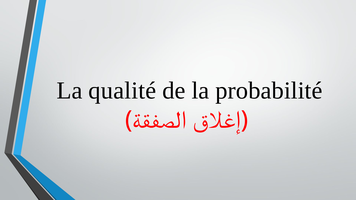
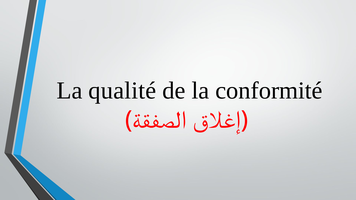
probabilité: probabilité -> conformité (269, 91)
